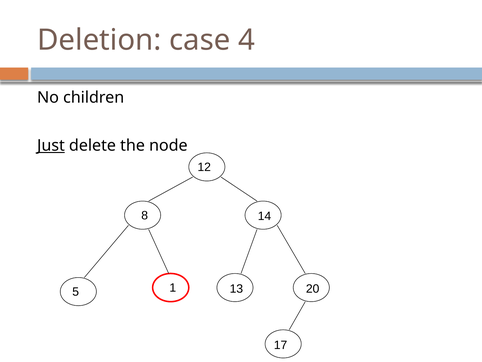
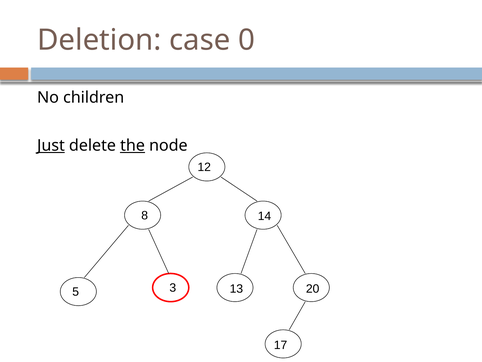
4: 4 -> 0 (247, 40)
the underline: none -> present (133, 145)
1: 1 -> 3 (173, 288)
